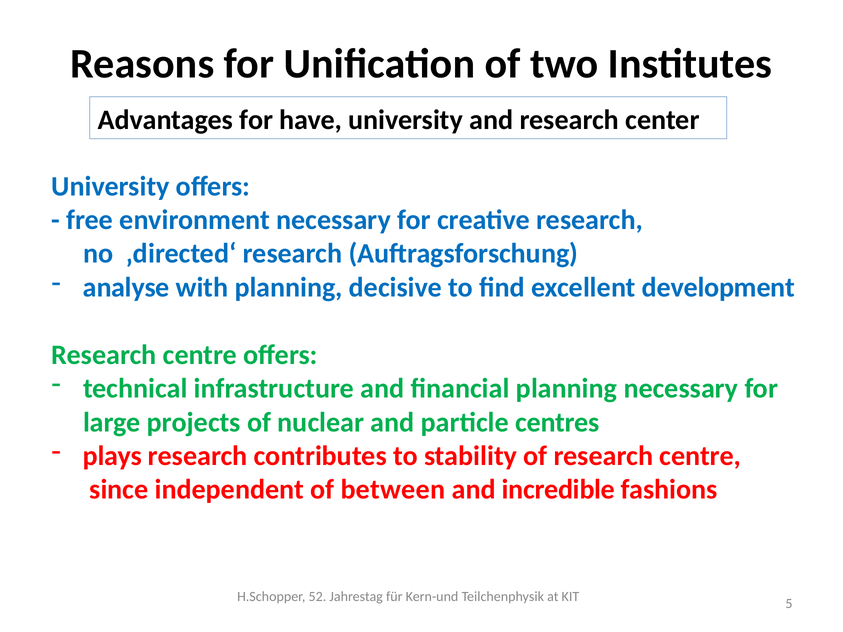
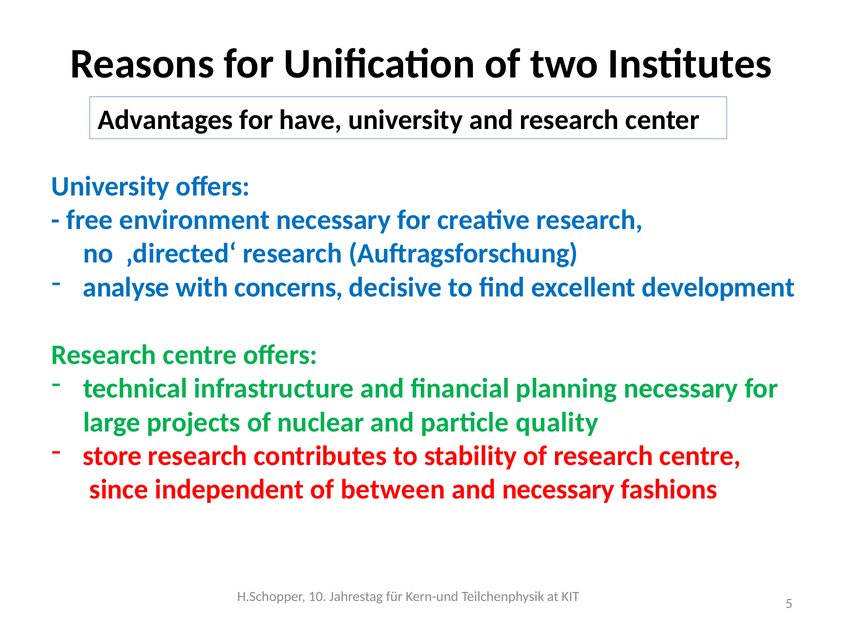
with planning: planning -> concerns (289, 288)
centres: centres -> quality (557, 422)
plays: plays -> store (112, 456)
and incredible: incredible -> necessary (558, 490)
52: 52 -> 10 (317, 597)
